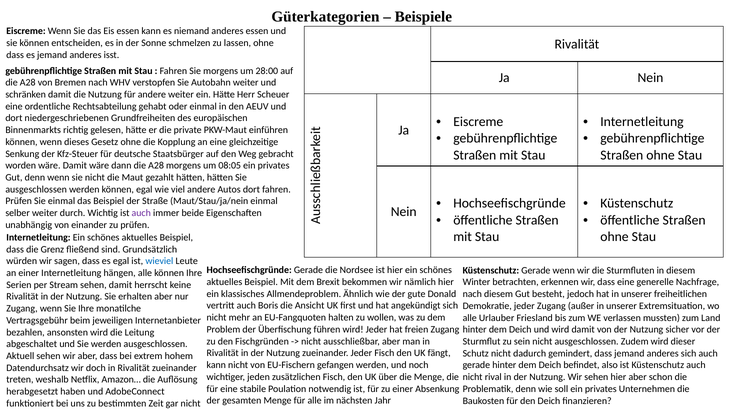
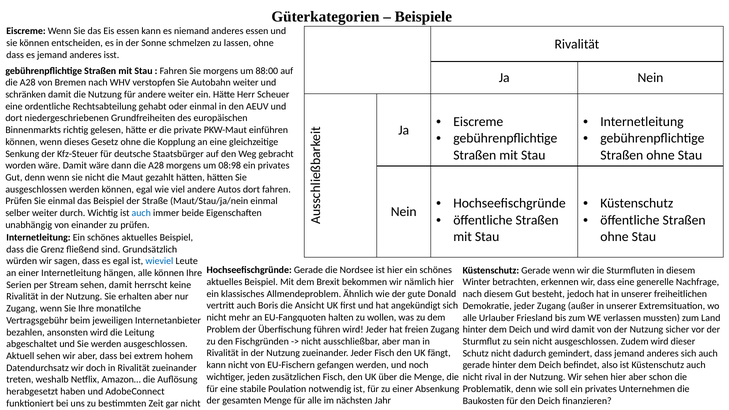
28:00: 28:00 -> 88:00 (267, 71)
08:05: 08:05 -> 08:98 (230, 166)
auch colour: purple -> blue (141, 213)
